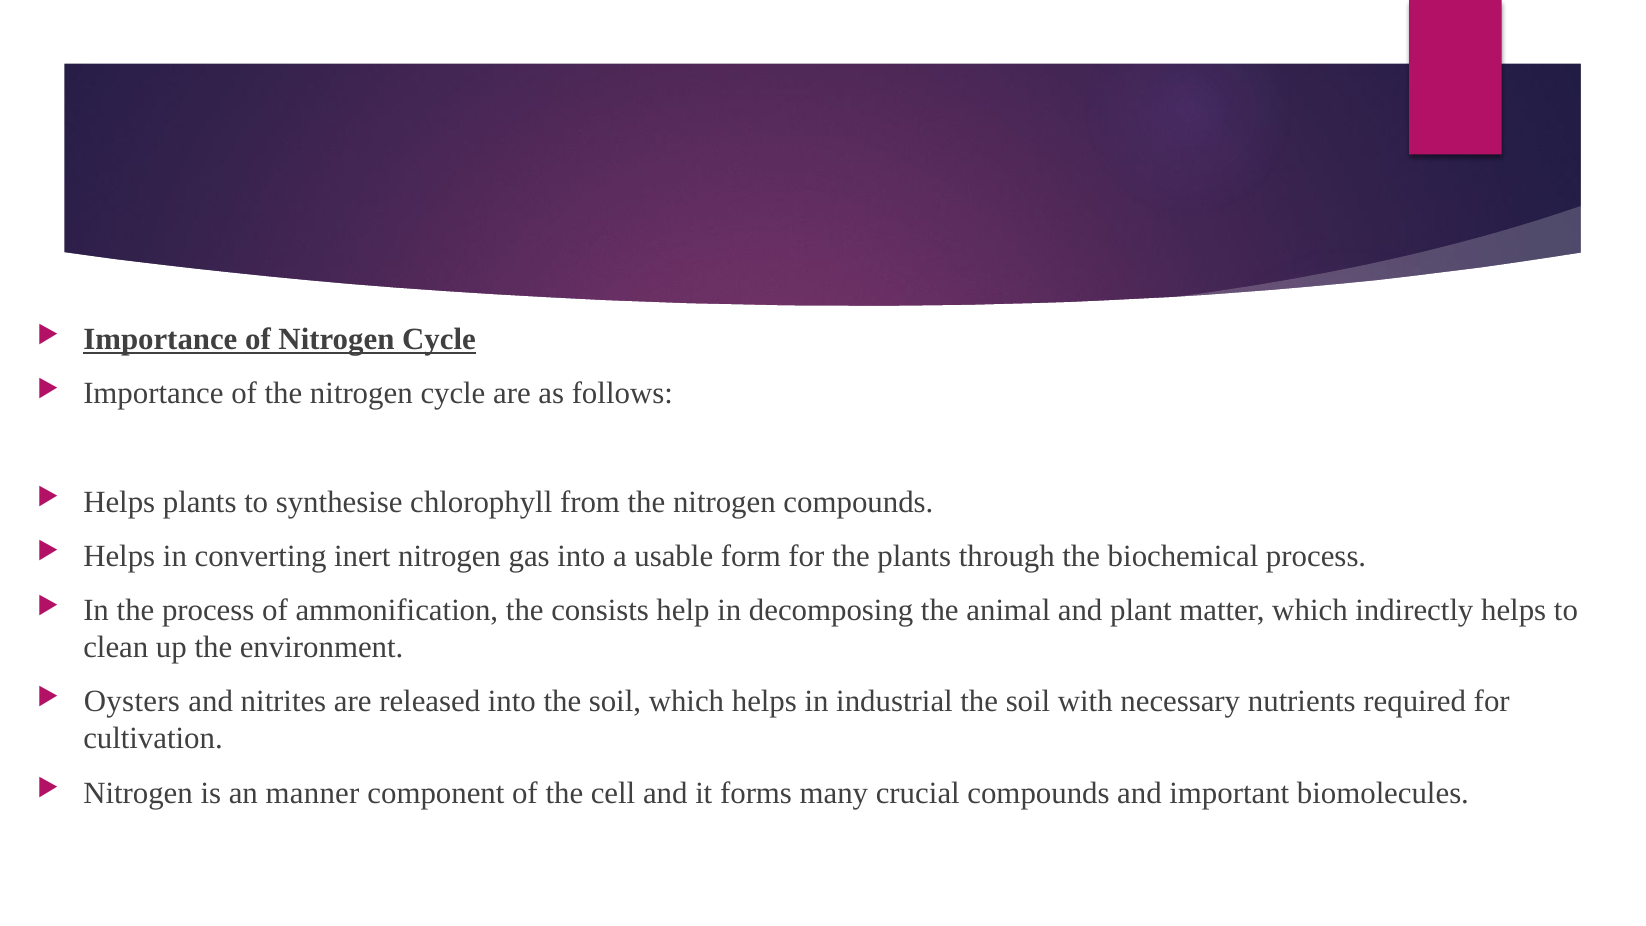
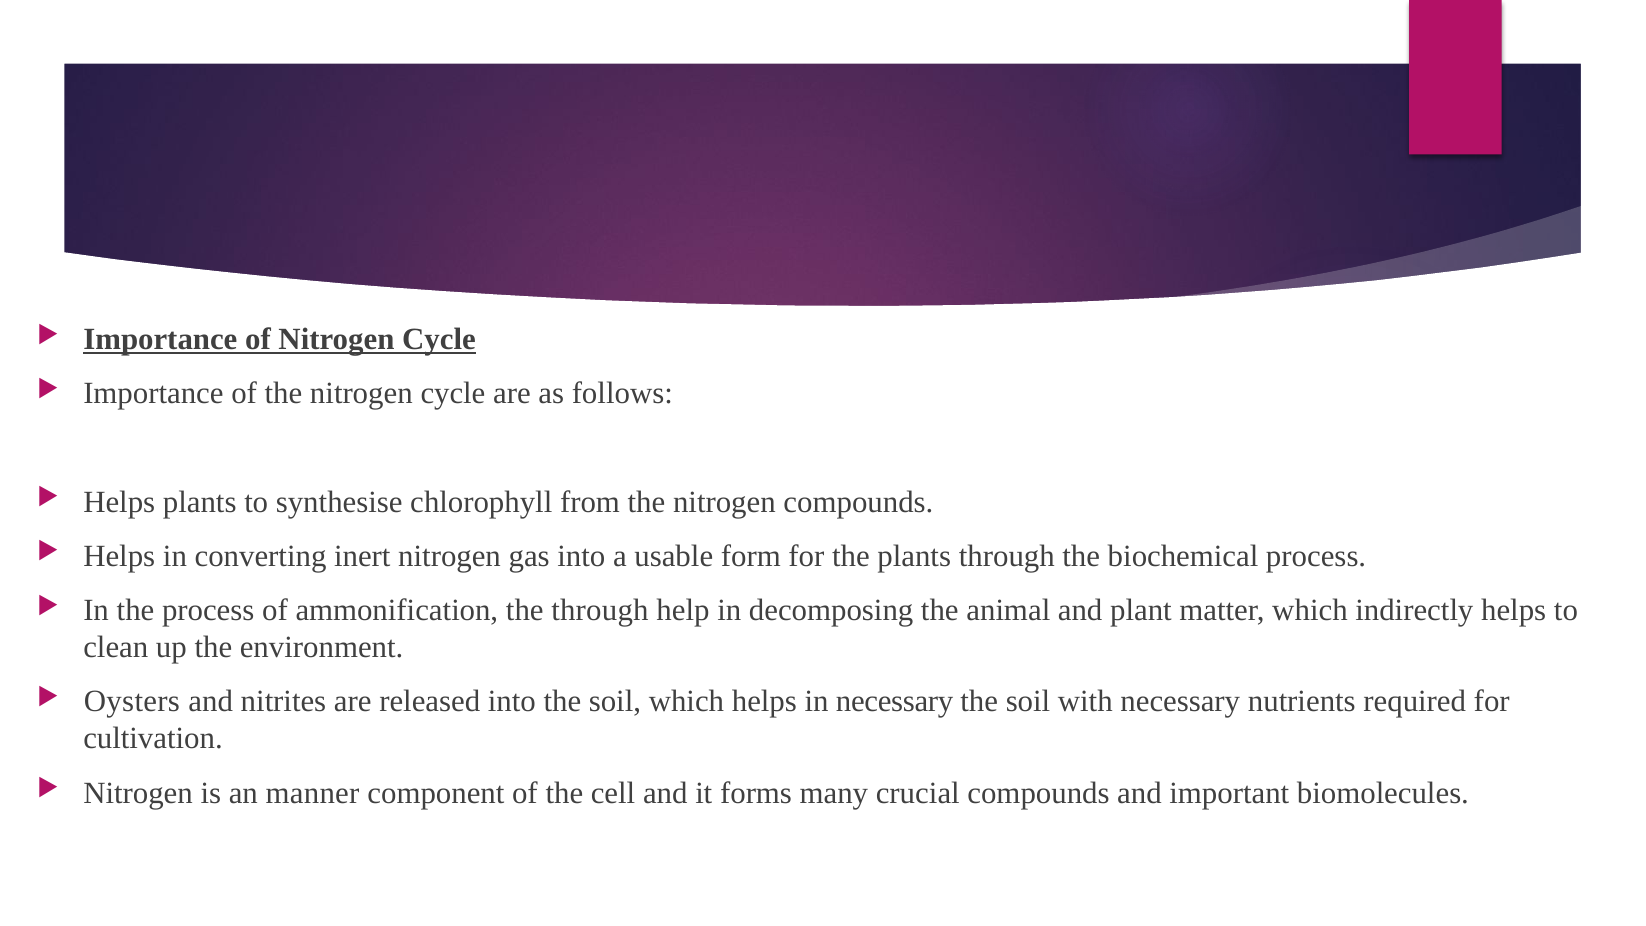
the consists: consists -> through (600, 610)
in industrial: industrial -> necessary (895, 702)
